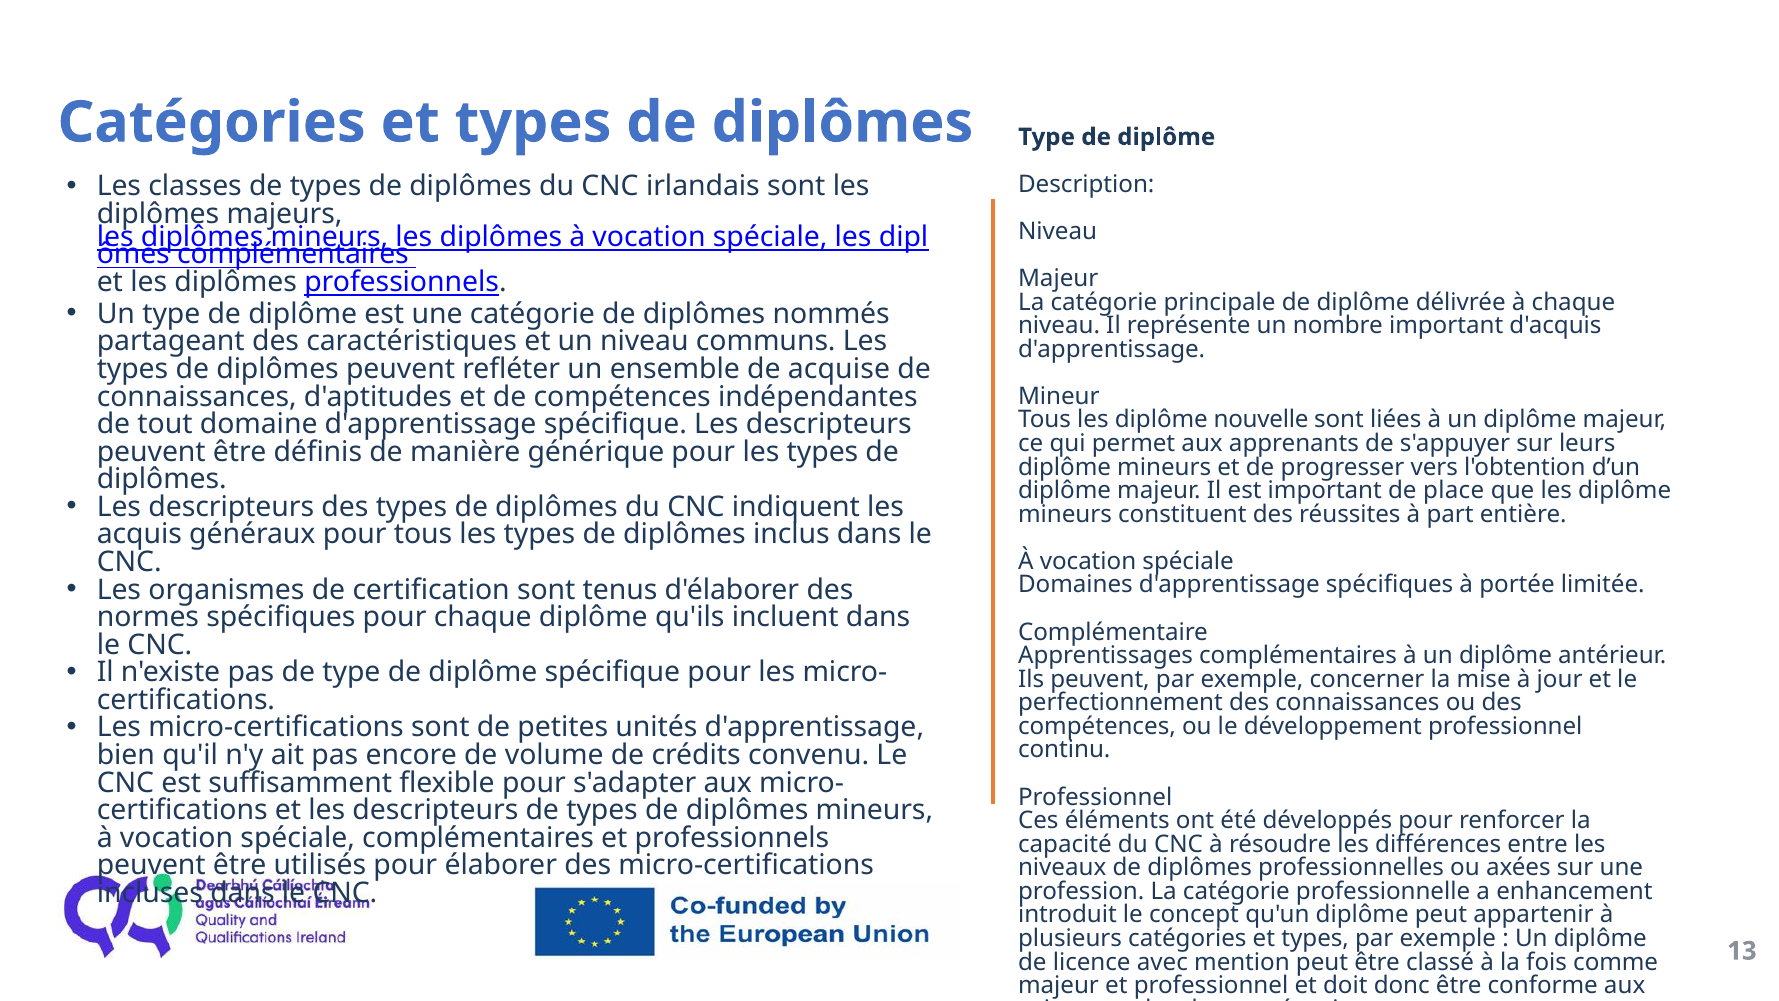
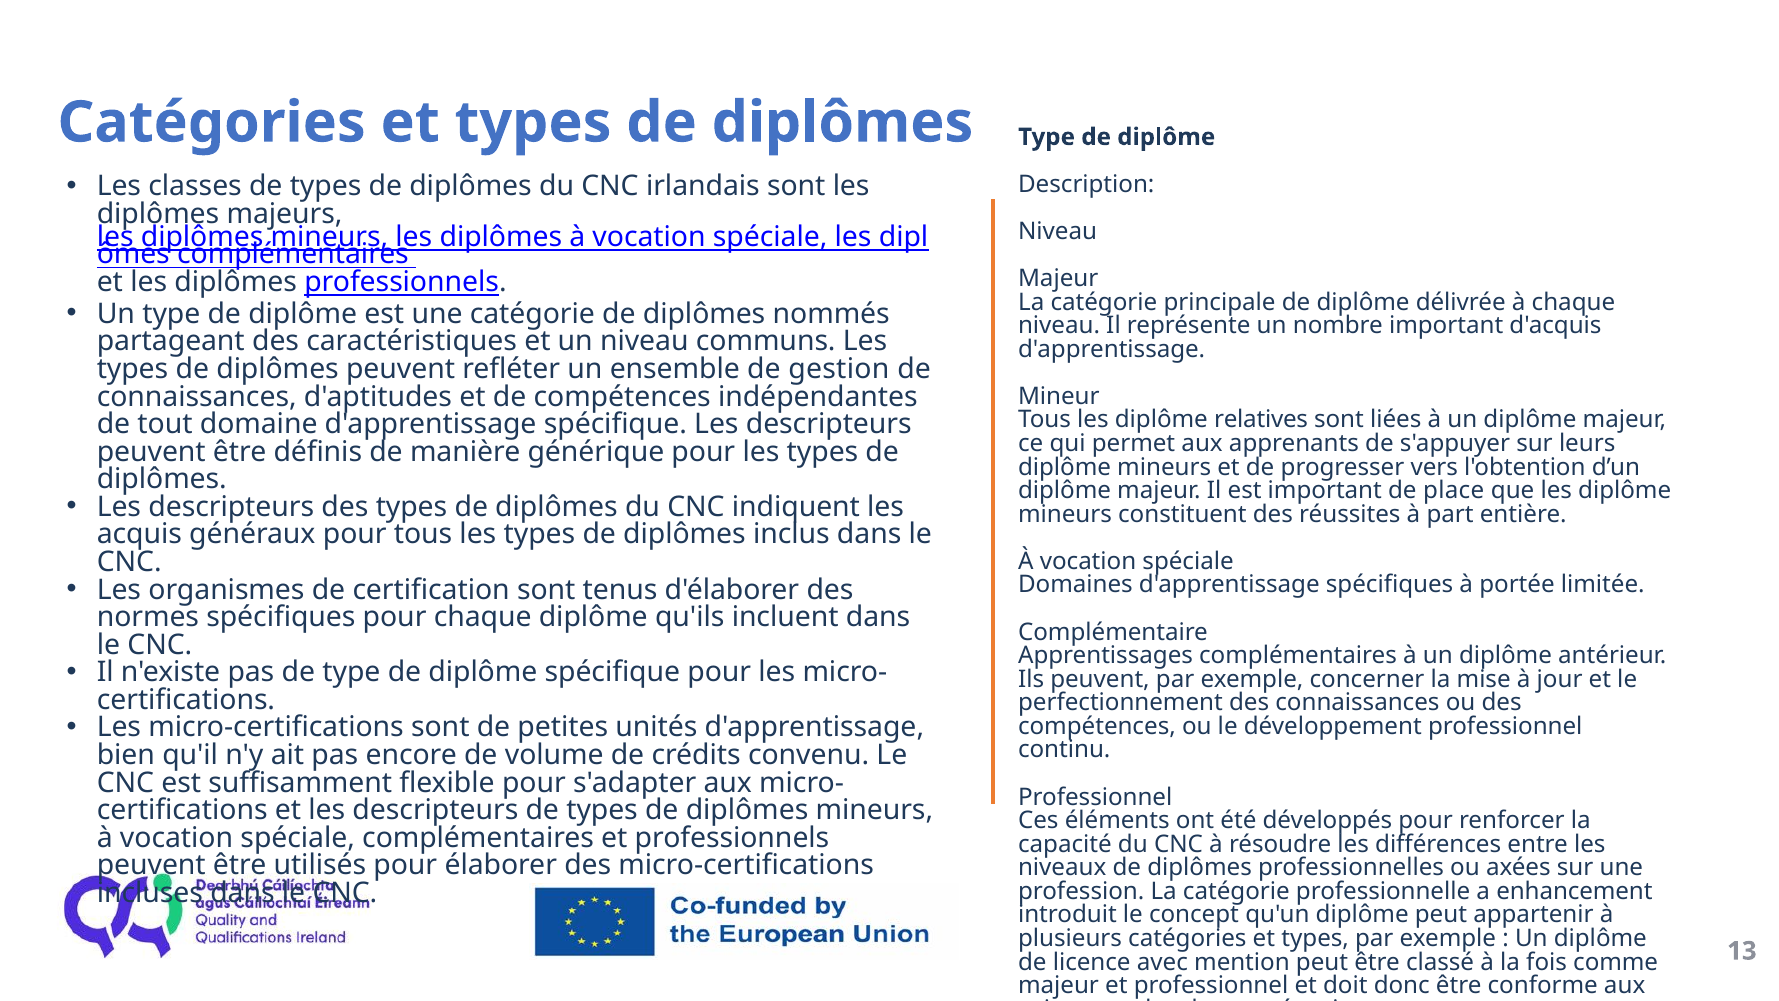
acquise: acquise -> gestion (839, 369)
nouvelle: nouvelle -> relatives (1261, 420)
